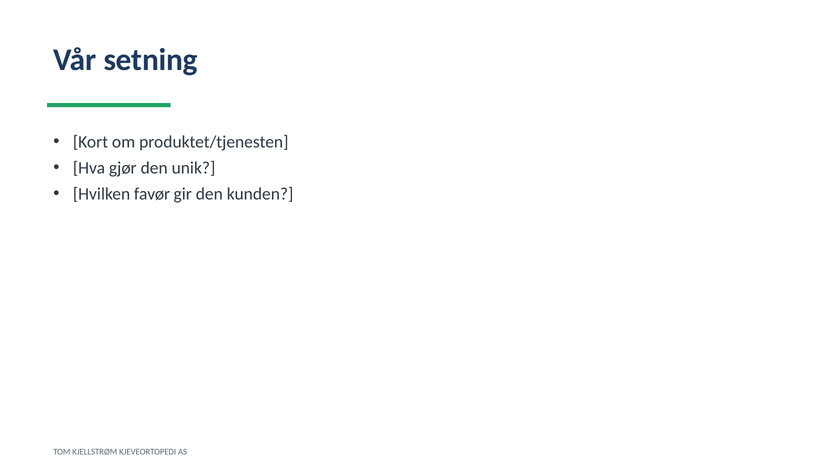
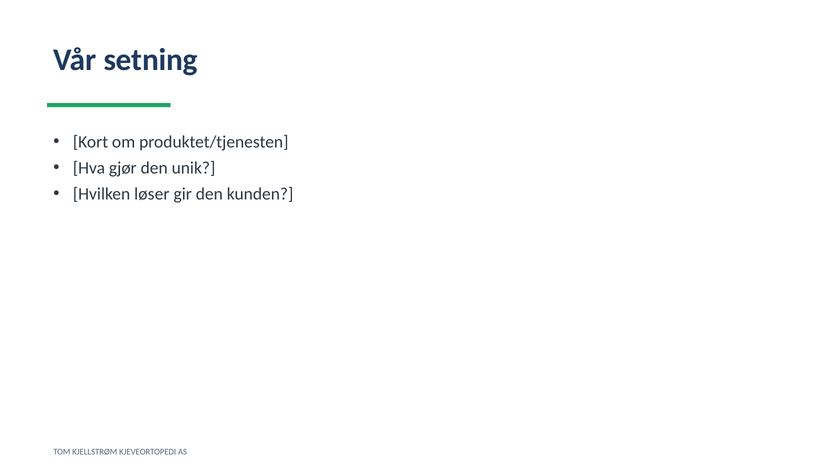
favør: favør -> løser (152, 194)
